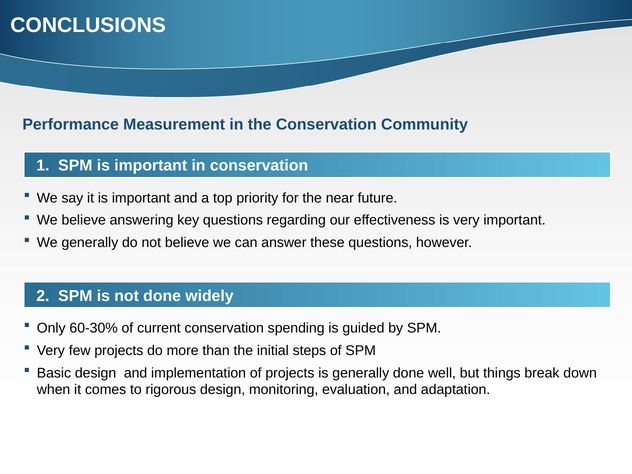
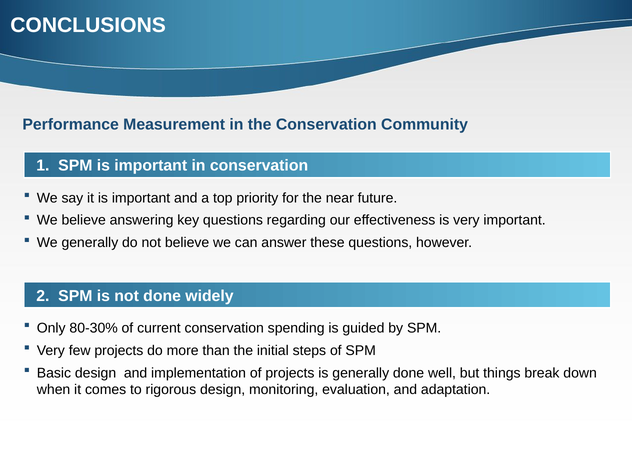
60-30%: 60-30% -> 80-30% (94, 328)
